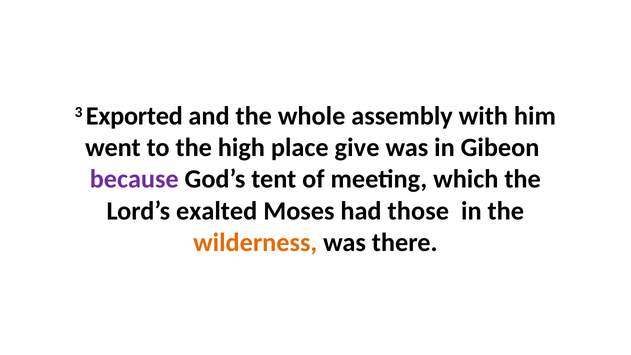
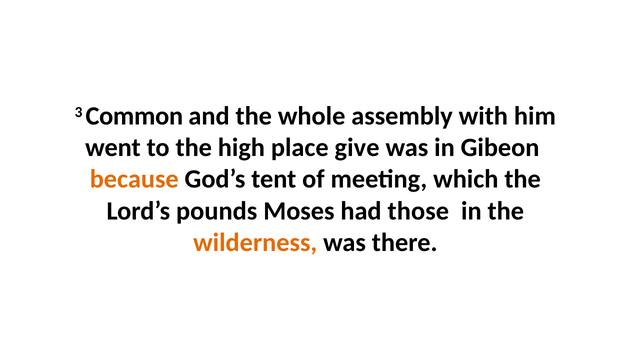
Exported: Exported -> Common (134, 116)
because colour: purple -> orange (134, 179)
exalted: exalted -> pounds (217, 211)
